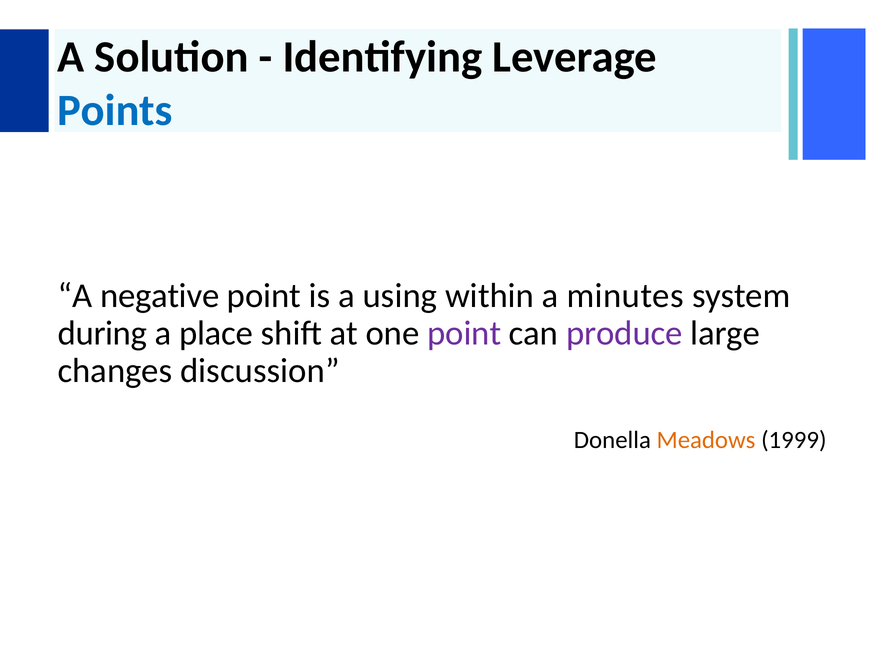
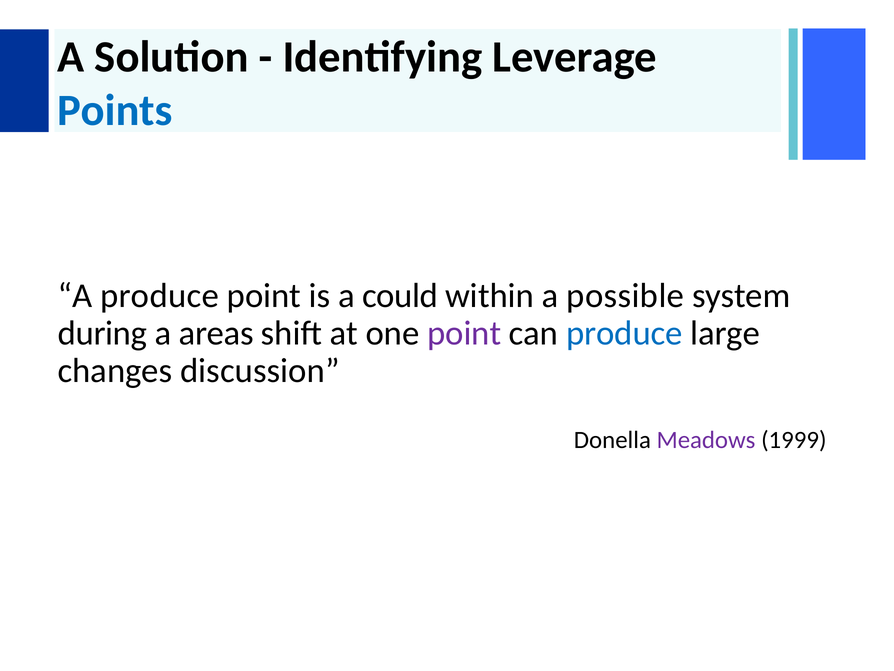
A negative: negative -> produce (159, 296)
using: using -> could (400, 296)
minutes: minutes -> possible (625, 296)
place: place -> areas (216, 333)
produce colour: purple -> blue (624, 333)
Meadows colour: orange -> purple (706, 440)
